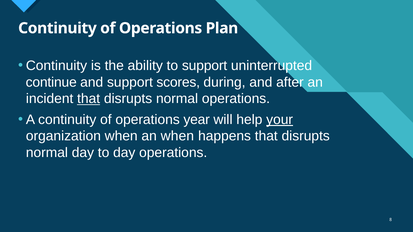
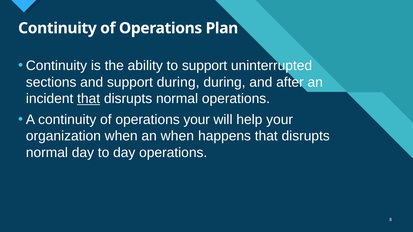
continue: continue -> sections (51, 82)
support scores: scores -> during (178, 82)
operations year: year -> your (197, 120)
your underline: present -> none (280, 120)
